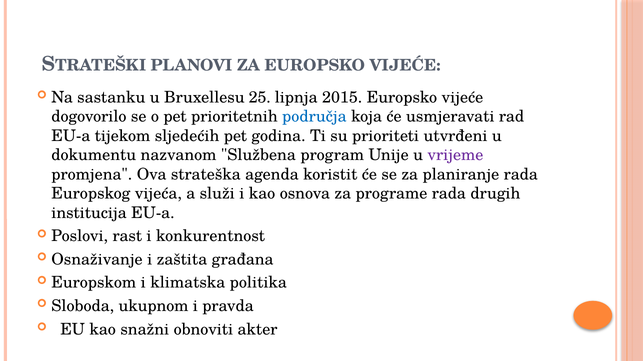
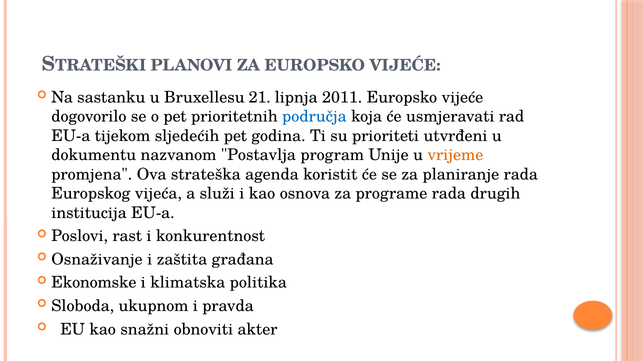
25: 25 -> 21 (260, 98)
2015: 2015 -> 2011 (342, 98)
Službena: Službena -> Postavlja (258, 155)
vrijeme colour: purple -> orange (455, 155)
Europskom: Europskom -> Ekonomske (94, 283)
